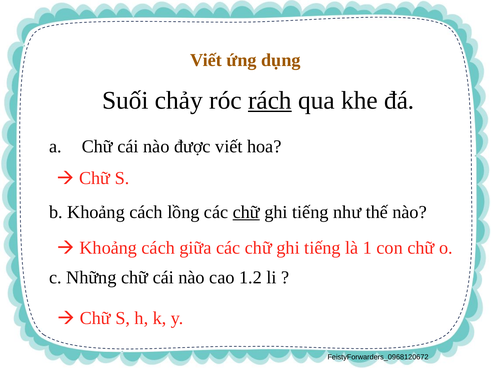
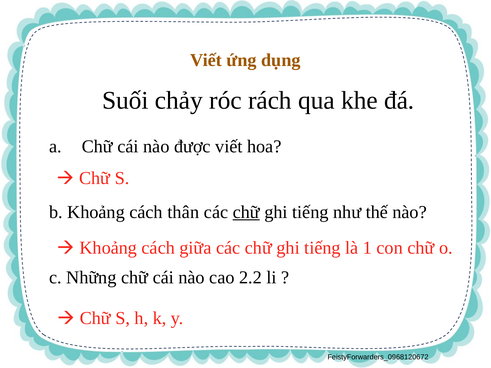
rách underline: present -> none (270, 100)
lồng: lồng -> thân (183, 212)
1.2: 1.2 -> 2.2 (250, 278)
